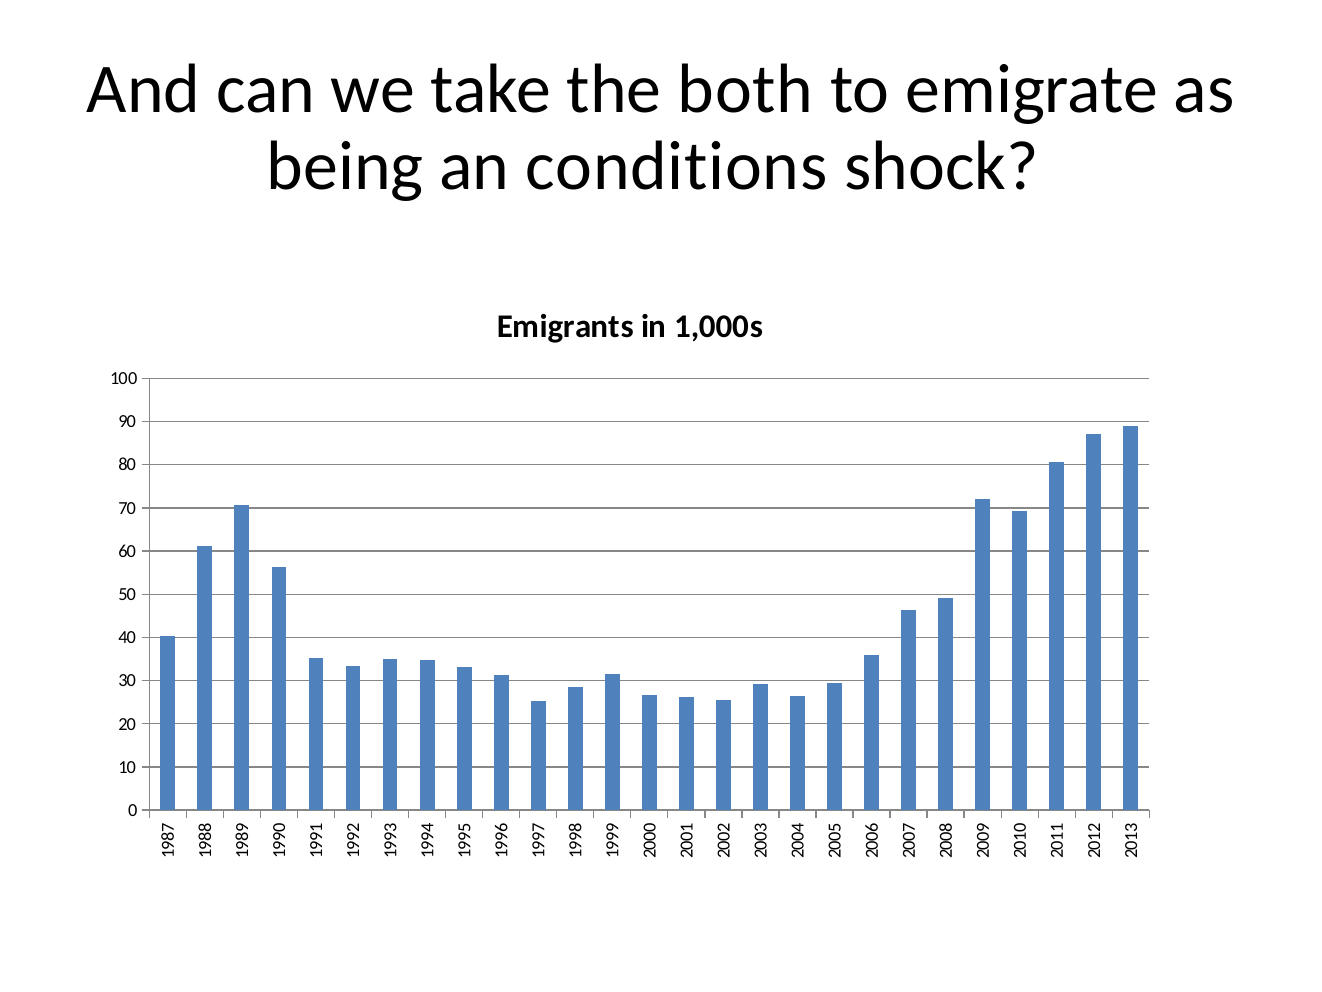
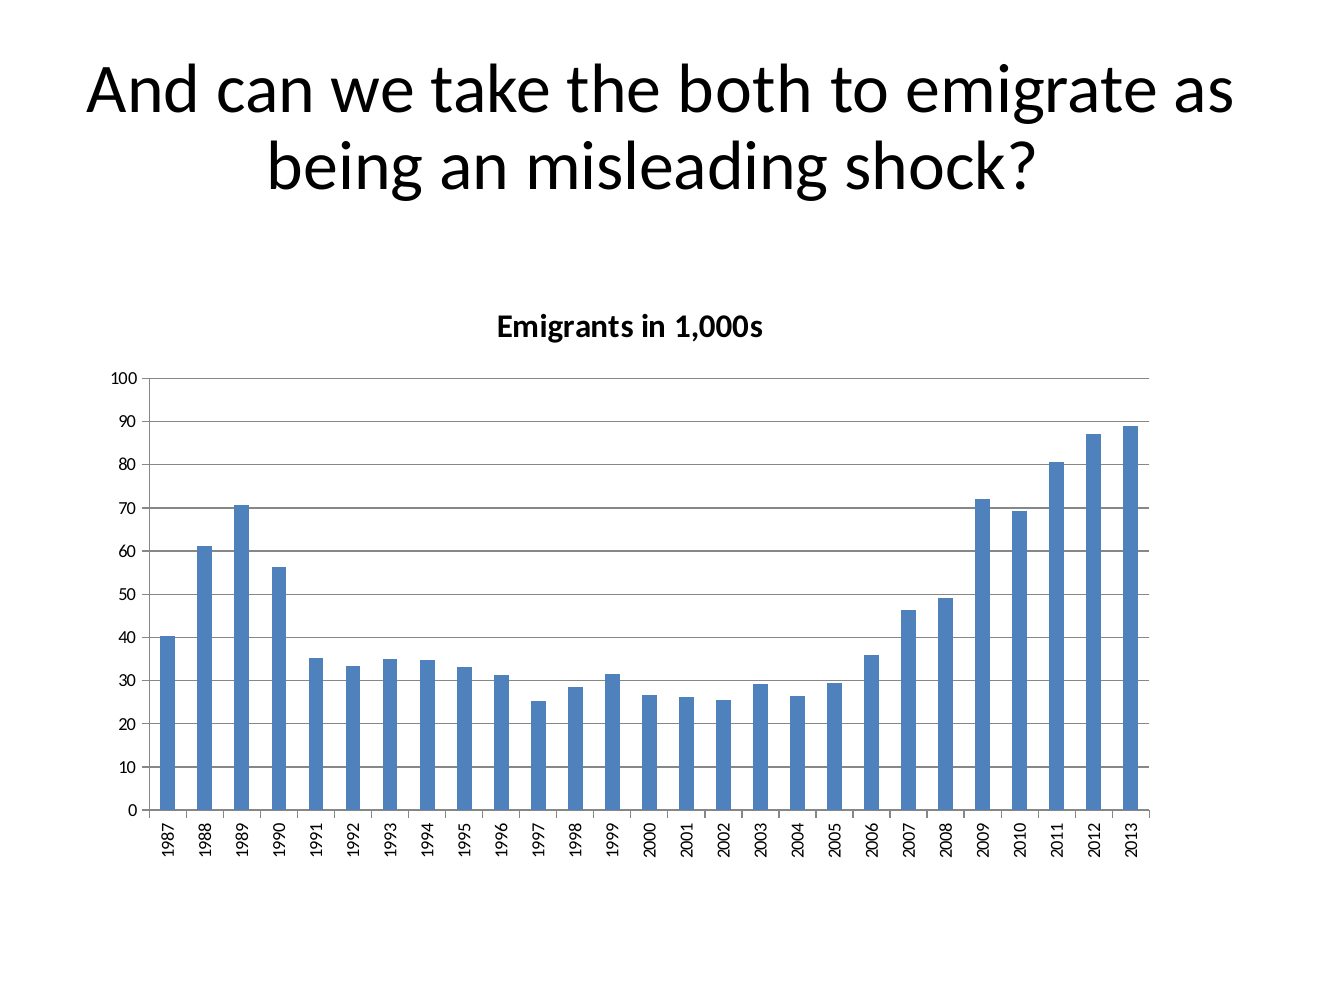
conditions: conditions -> misleading (677, 166)
